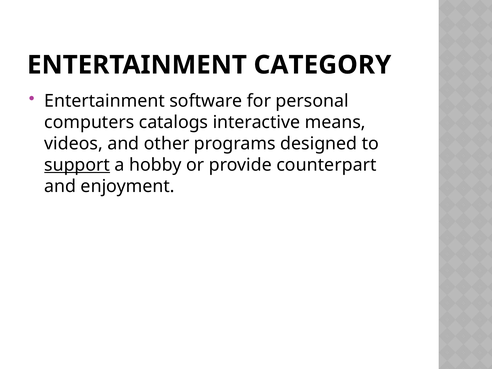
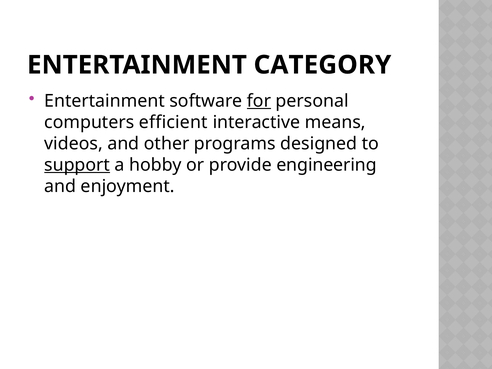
for underline: none -> present (259, 101)
catalogs: catalogs -> efficient (173, 122)
counterpart: counterpart -> engineering (327, 165)
